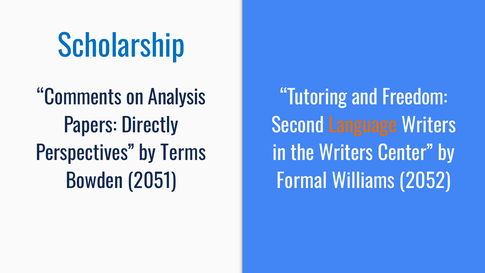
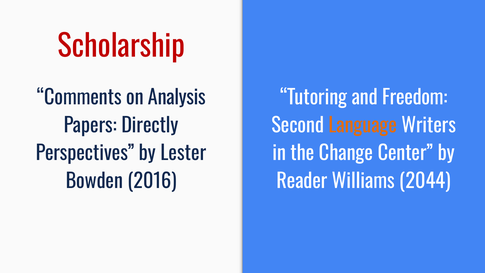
Scholarship colour: blue -> red (121, 47)
Terms: Terms -> Lester (183, 154)
the Writers: Writers -> Change (346, 154)
2051: 2051 -> 2016 (152, 181)
Formal: Formal -> Reader (302, 181)
2052: 2052 -> 2044 (425, 181)
